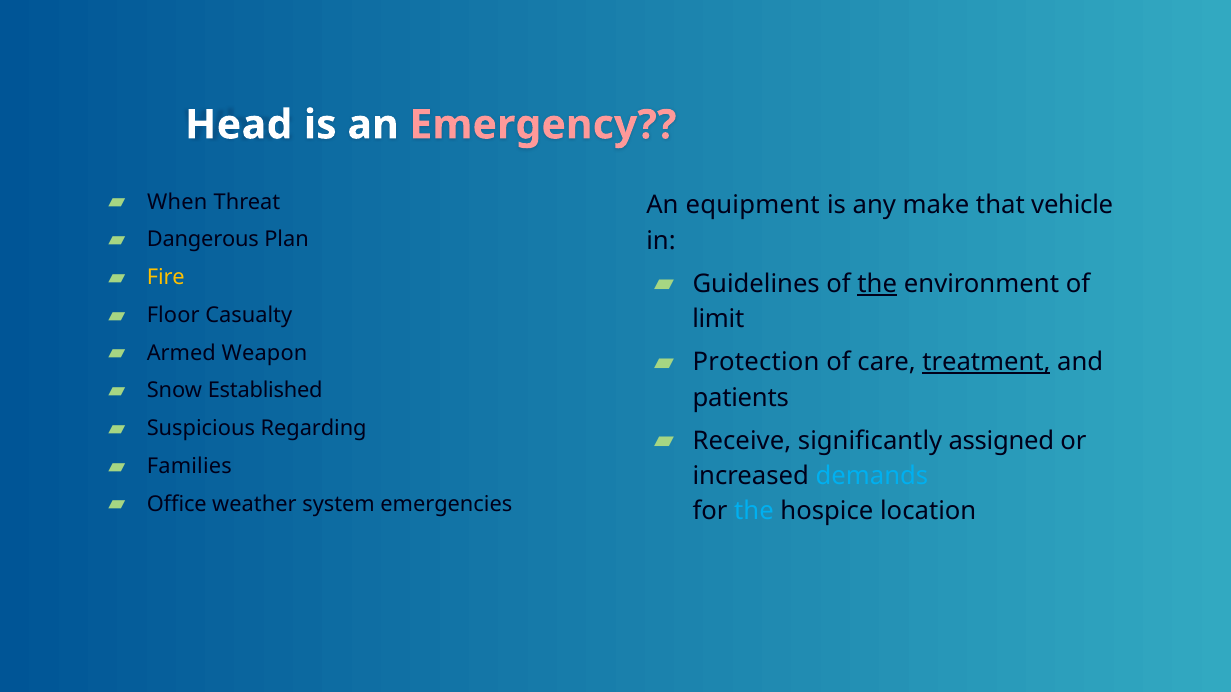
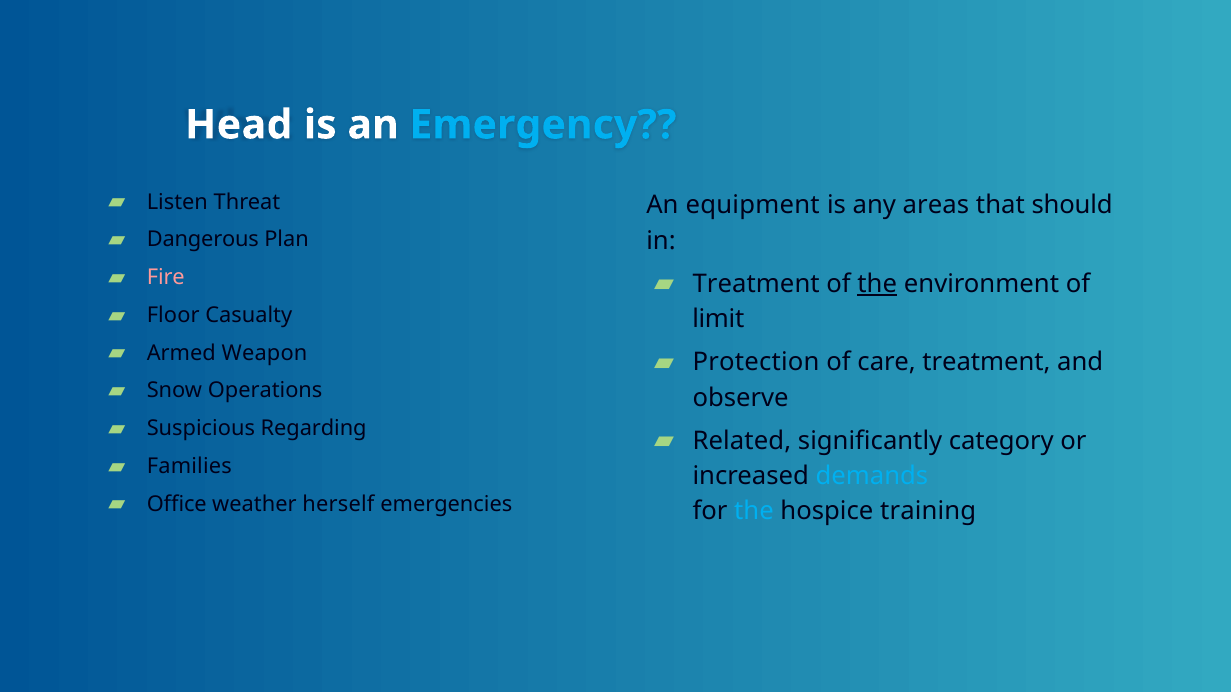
Emergency colour: pink -> light blue (543, 125)
When: When -> Listen (177, 202)
make: make -> areas (936, 205)
vehicle: vehicle -> should (1072, 205)
Fire colour: yellow -> pink (166, 278)
Guidelines: Guidelines -> Treatment (756, 284)
treatment underline: present -> none (986, 362)
Established: Established -> Operations (265, 391)
patients: patients -> observe (741, 398)
Receive: Receive -> Related (742, 441)
assigned: assigned -> category (1001, 441)
system: system -> herself (338, 504)
location: location -> training (928, 512)
